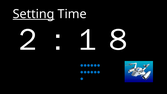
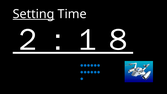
２：１８ underline: none -> present (73, 40)
